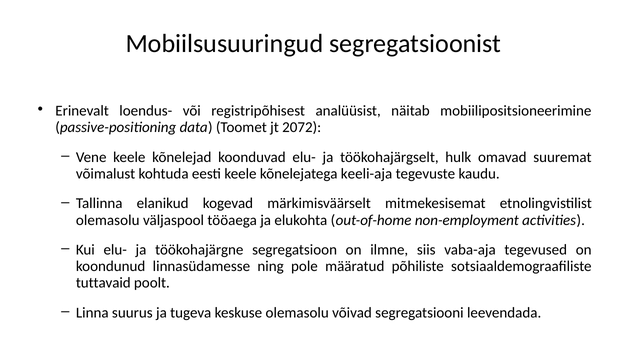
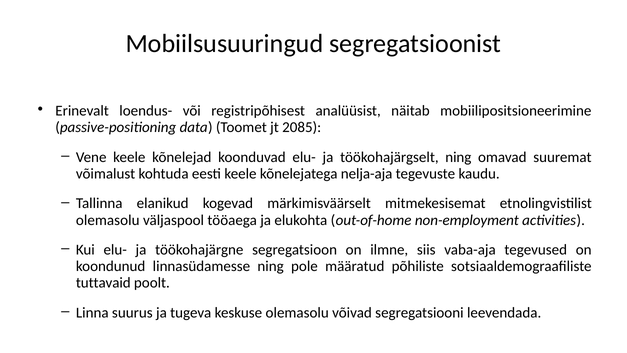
2072: 2072 -> 2085 (302, 127)
töökohajärgselt hulk: hulk -> ning (458, 157)
keeli-aja: keeli-aja -> nelja-aja (367, 174)
